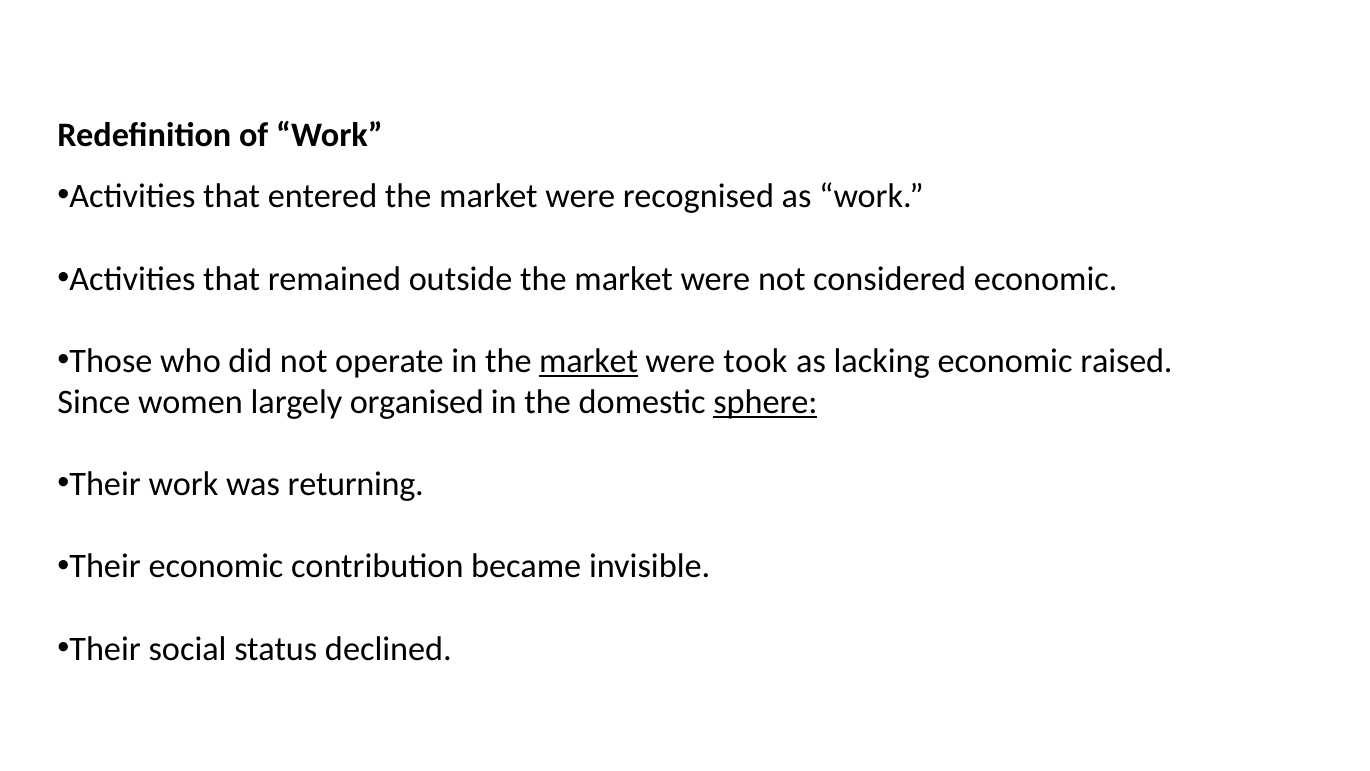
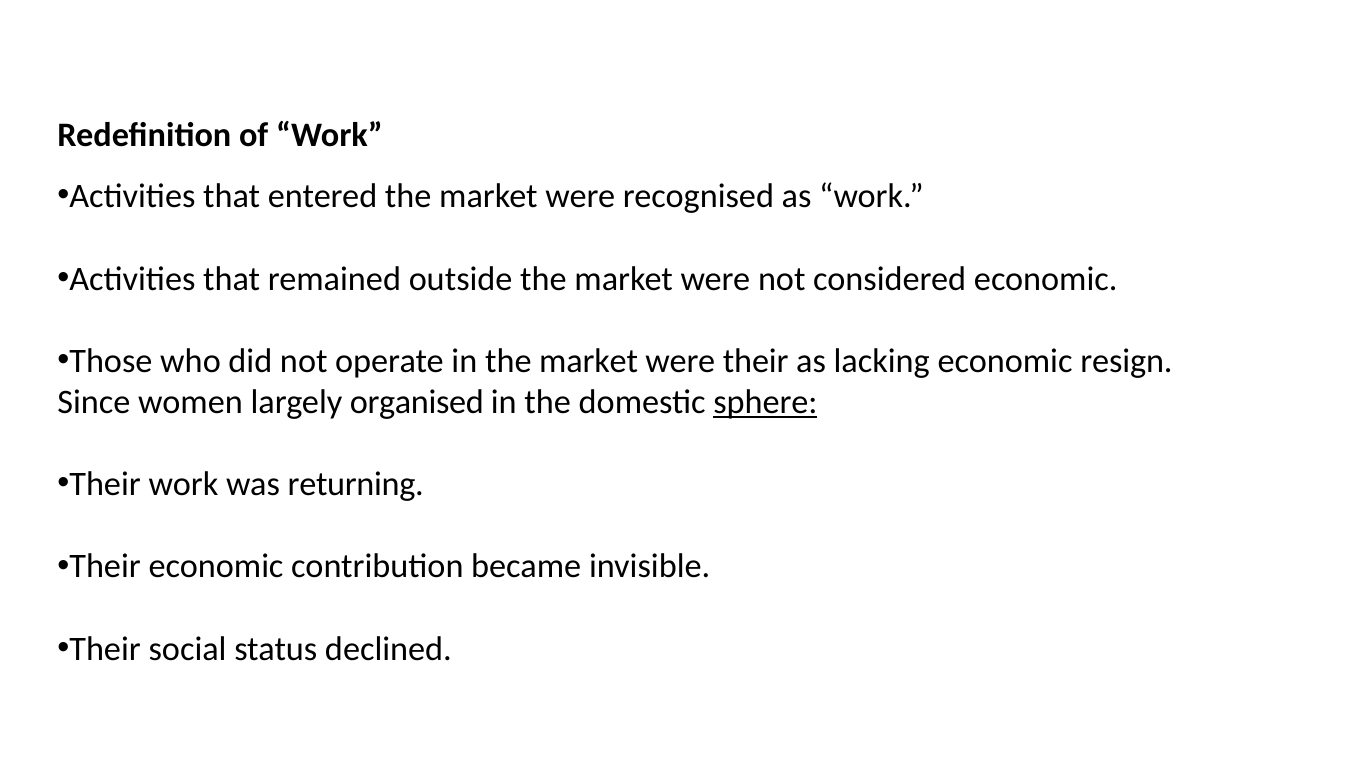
market underline: present -> none (589, 361)
were took: took -> their (756, 361)
raised: raised -> resign (1126, 361)
